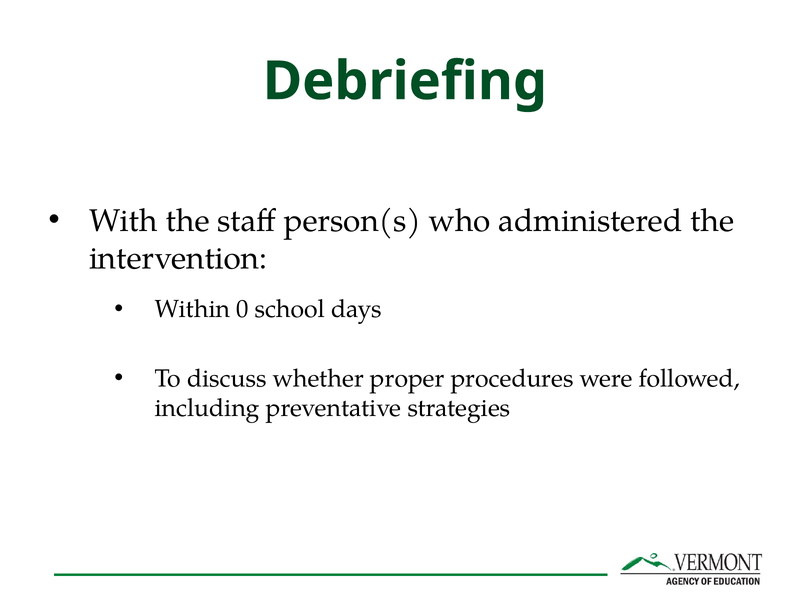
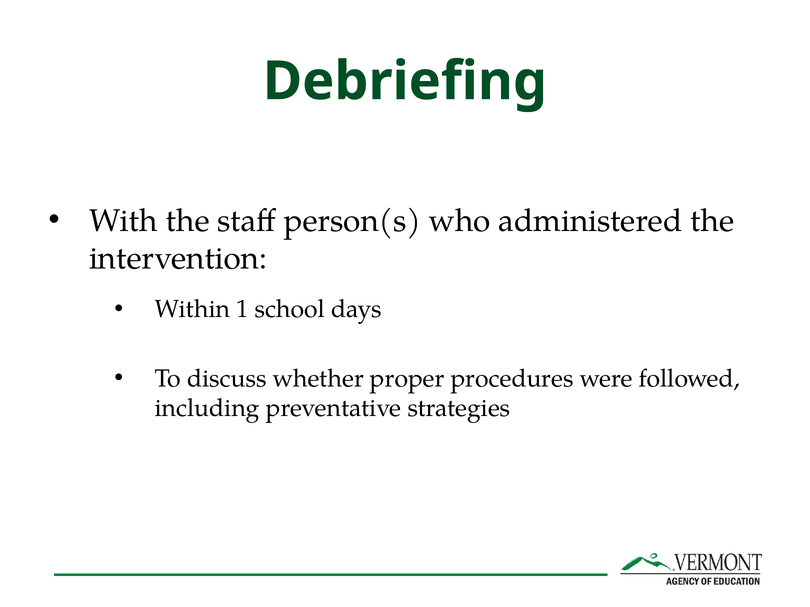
0: 0 -> 1 (243, 310)
